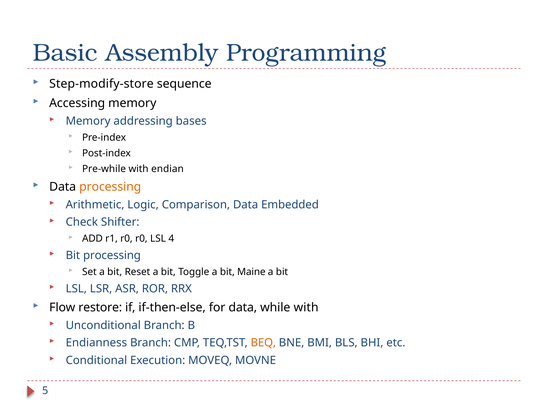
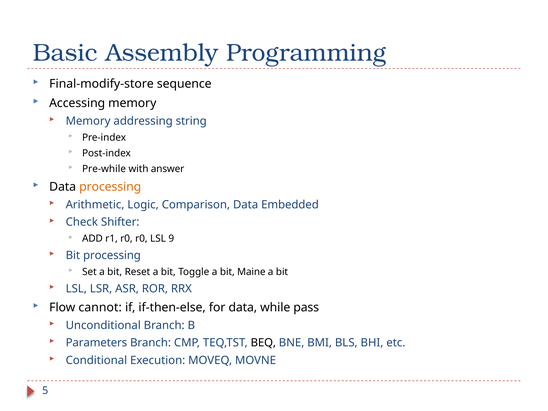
Step-modify-store: Step-modify-store -> Final-modify-store (101, 84)
bases: bases -> string (191, 121)
endian: endian -> answer (168, 169)
4: 4 -> 9 (171, 239)
restore: restore -> cannot (100, 307)
while with: with -> pass (306, 307)
Endianness: Endianness -> Parameters (96, 343)
BEQ colour: orange -> black (263, 343)
